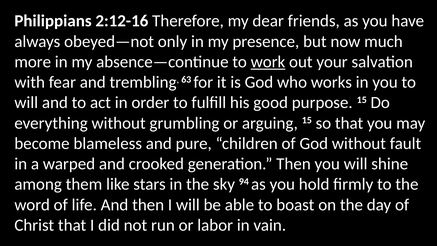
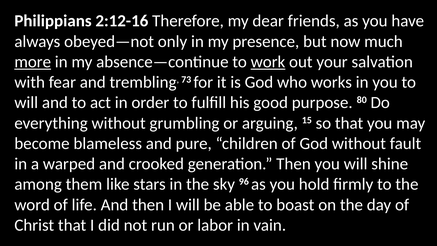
more underline: none -> present (33, 62)
63: 63 -> 73 (186, 79)
purpose 15: 15 -> 80 (362, 100)
94: 94 -> 96 (244, 181)
